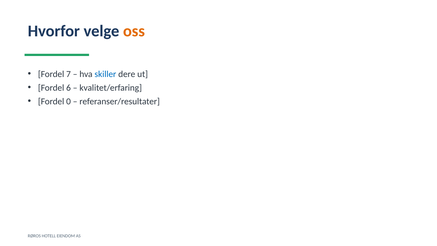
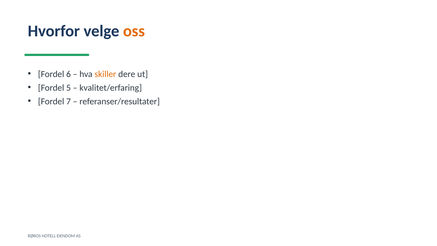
7: 7 -> 6 (69, 74)
skiller colour: blue -> orange (105, 74)
6: 6 -> 5 (69, 88)
0: 0 -> 7 (69, 101)
